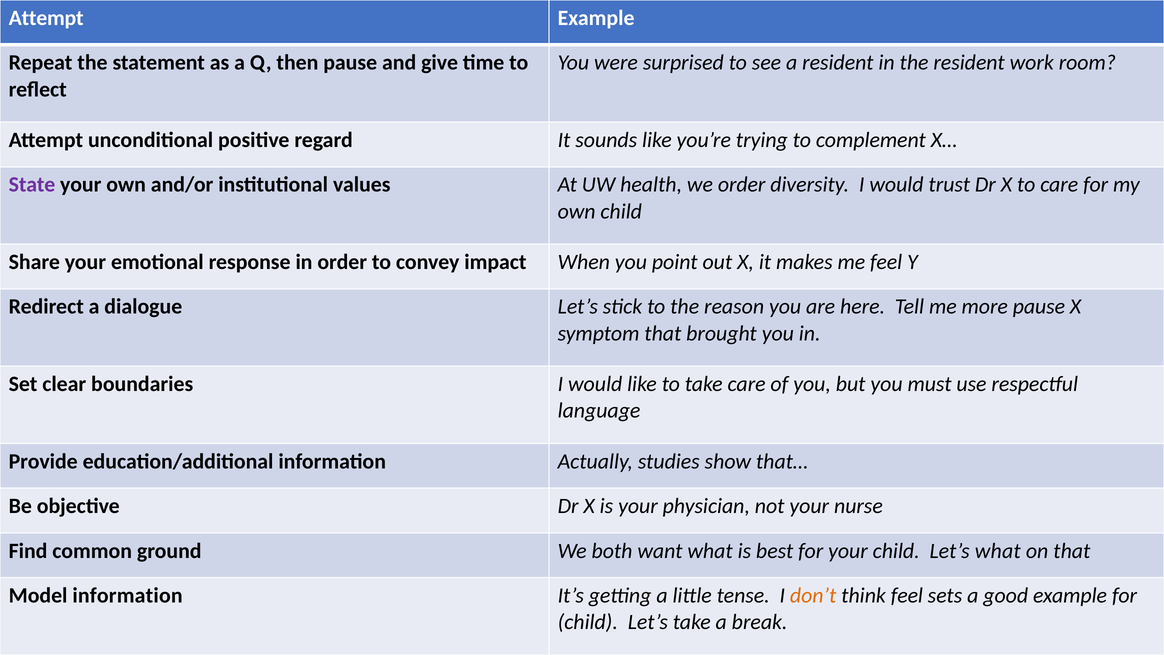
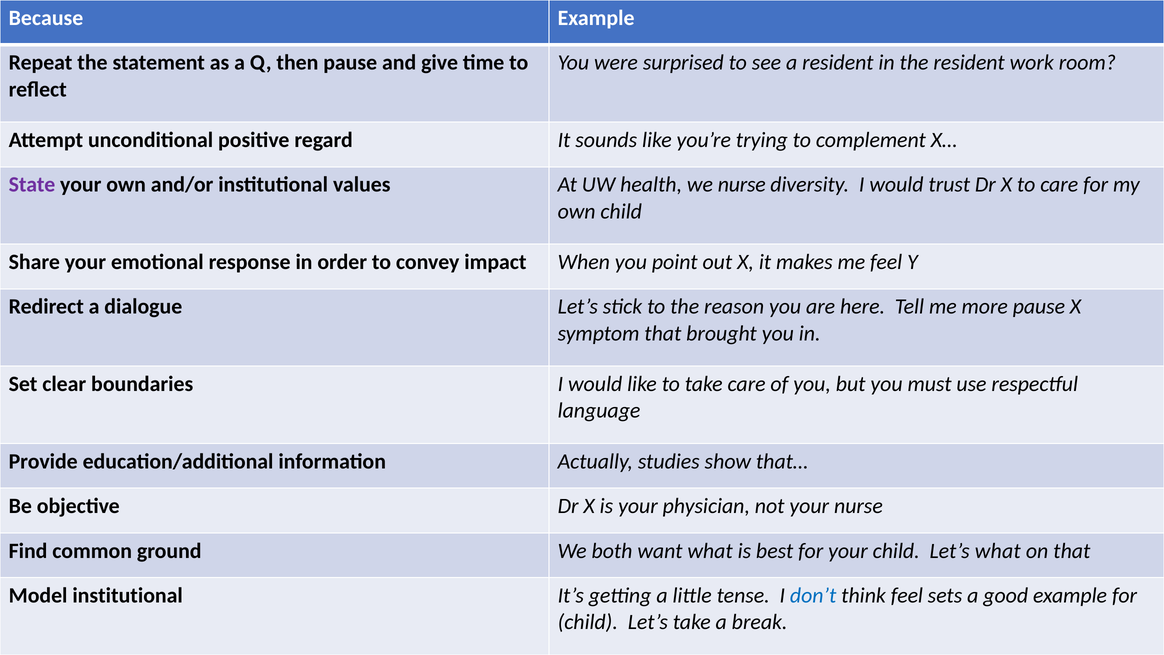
Attempt: Attempt -> Because (46, 18)
we order: order -> nurse (742, 185)
Model information: information -> institutional (128, 595)
don’t colour: orange -> blue (813, 595)
